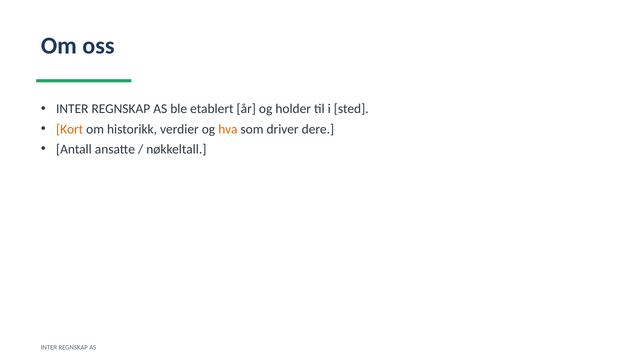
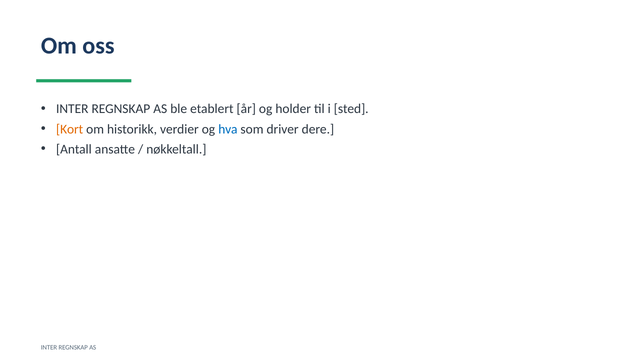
hva colour: orange -> blue (228, 129)
